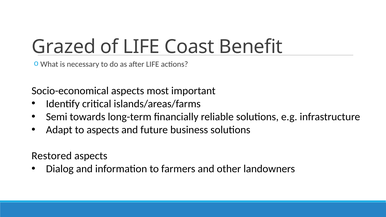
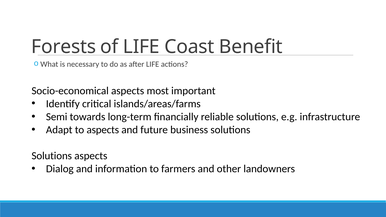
Grazed: Grazed -> Forests (64, 47)
Restored: Restored -> Solutions (52, 156)
